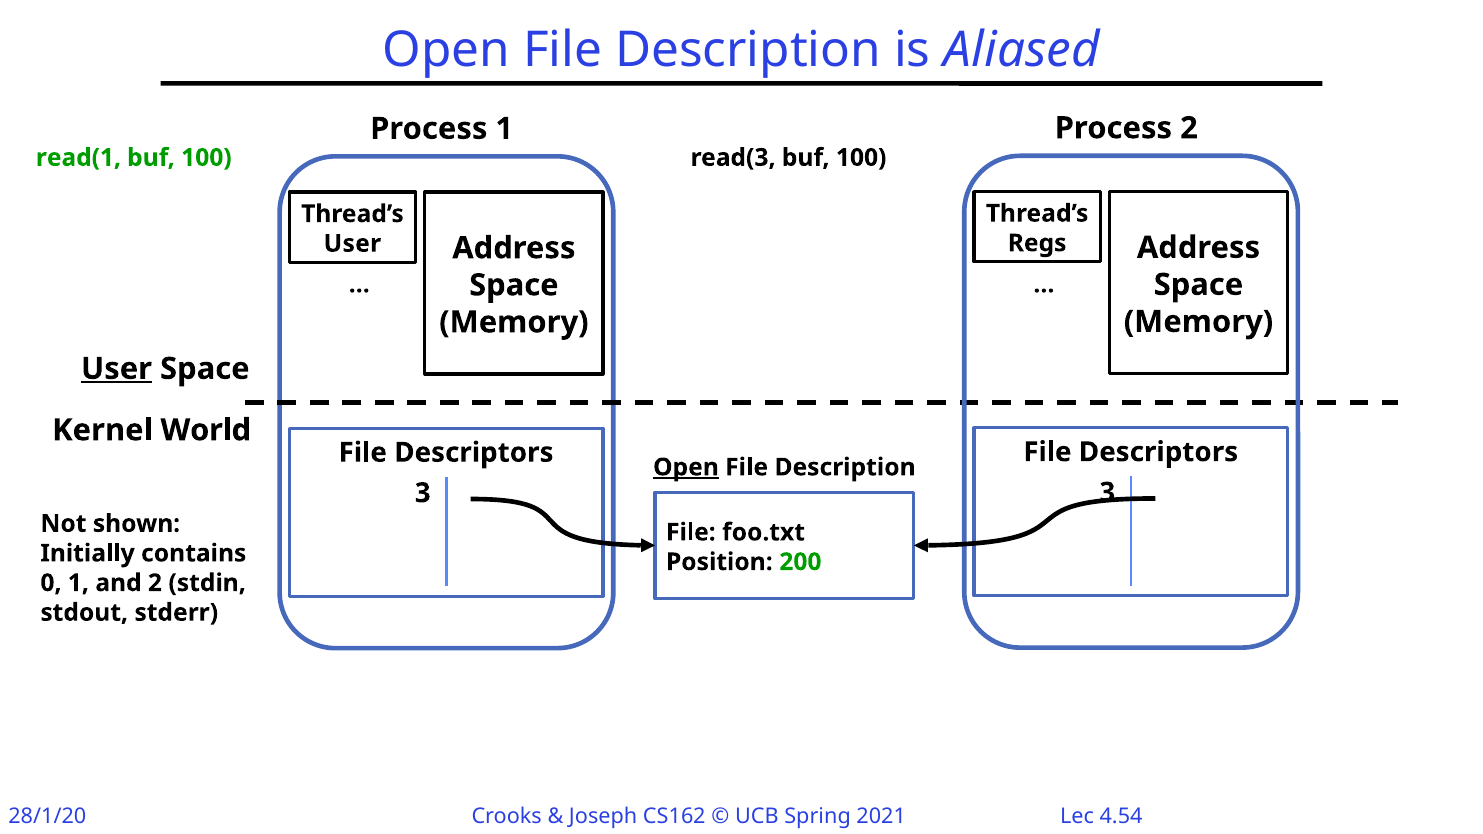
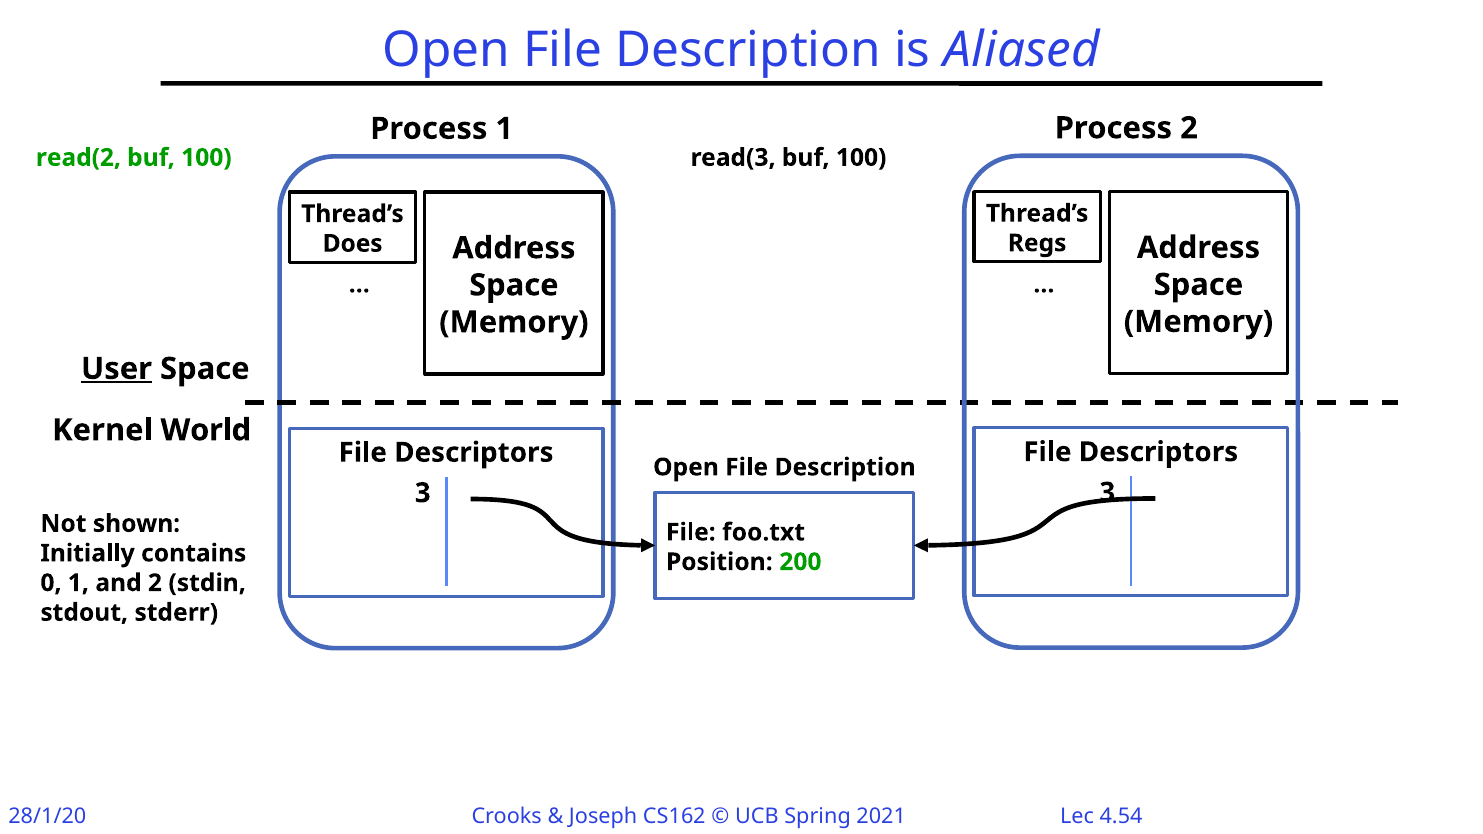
read(1: read(1 -> read(2 (78, 158)
User: User -> Does (353, 244)
Open underline: present -> none (686, 467)
